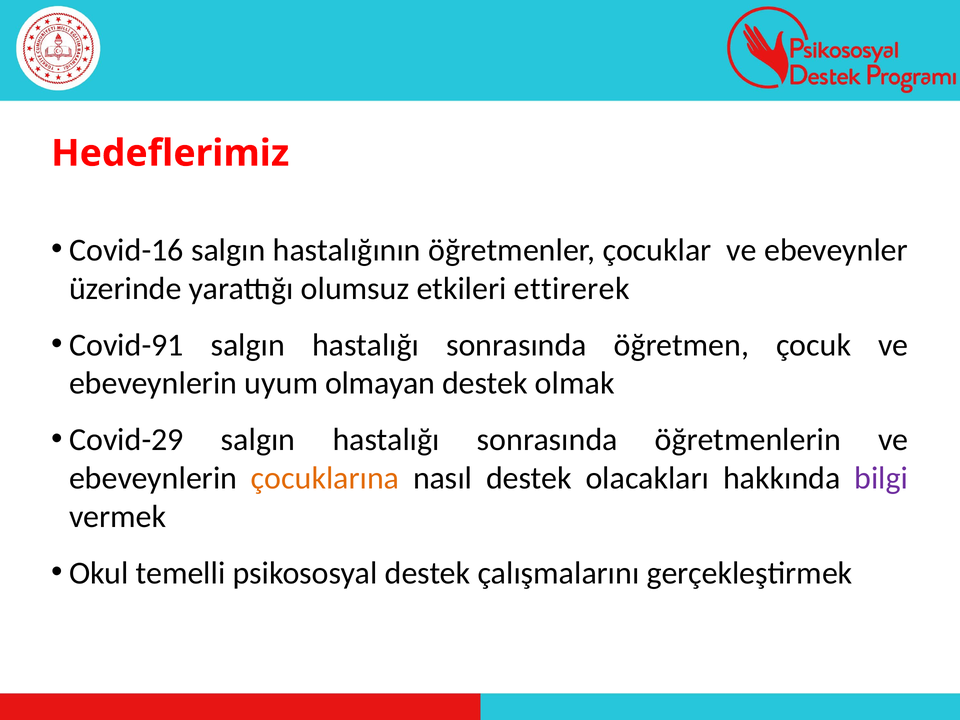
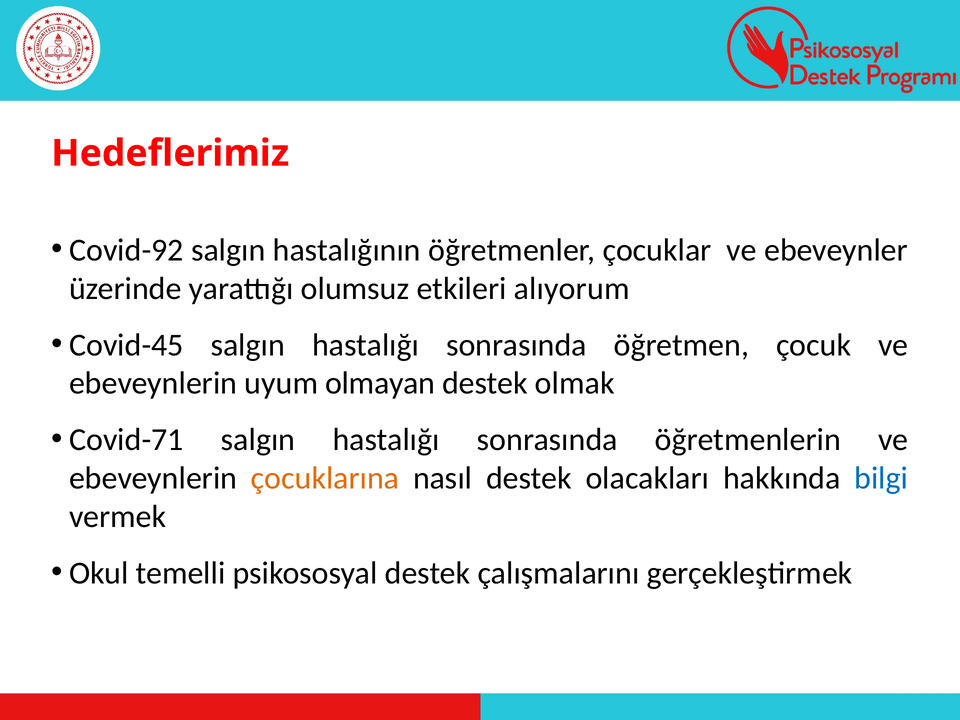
Covid-16: Covid-16 -> Covid-92 (126, 250)
ettirerek: ettirerek -> alıyorum (572, 289)
Covid-91: Covid-91 -> Covid-45 (126, 345)
Covid-29: Covid-29 -> Covid-71 (126, 440)
bilgi colour: purple -> blue (881, 478)
